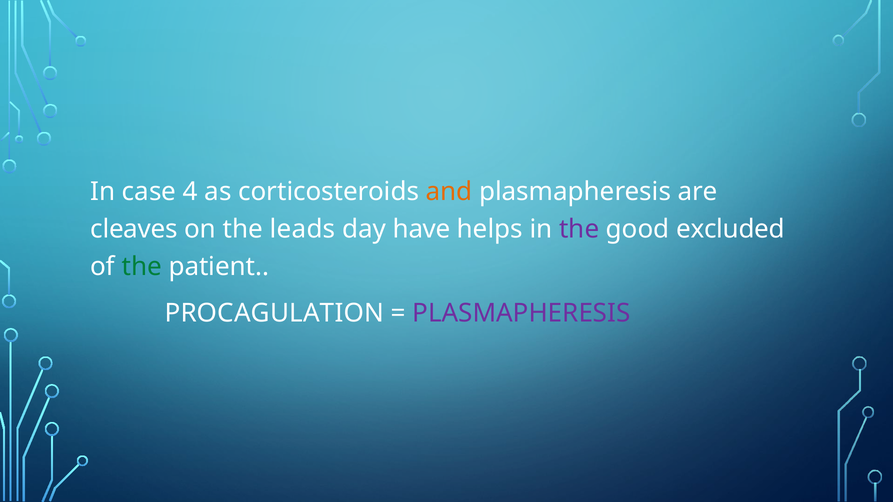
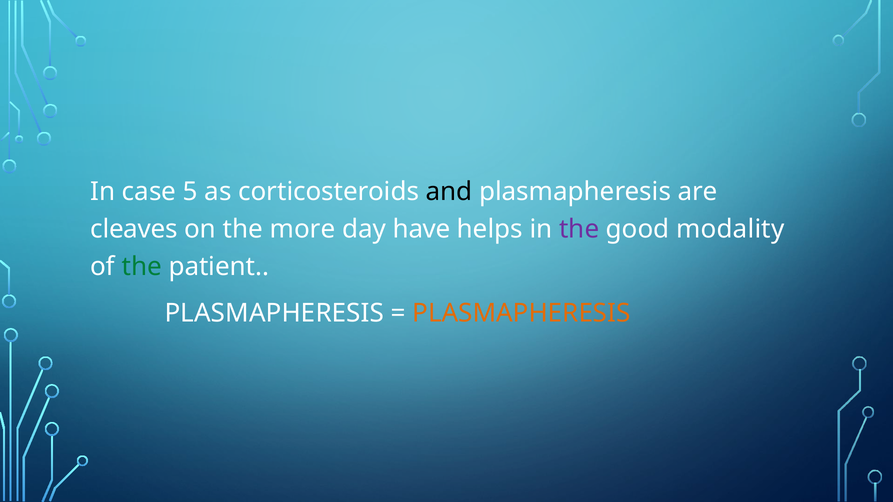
4: 4 -> 5 (190, 192)
and colour: orange -> black (449, 192)
leads: leads -> more (303, 229)
excluded: excluded -> modality (730, 229)
PROCAGULATION: PROCAGULATION -> PLASMAPHERESIS (274, 313)
PLASMAPHERESIS colour: purple -> orange (521, 313)
